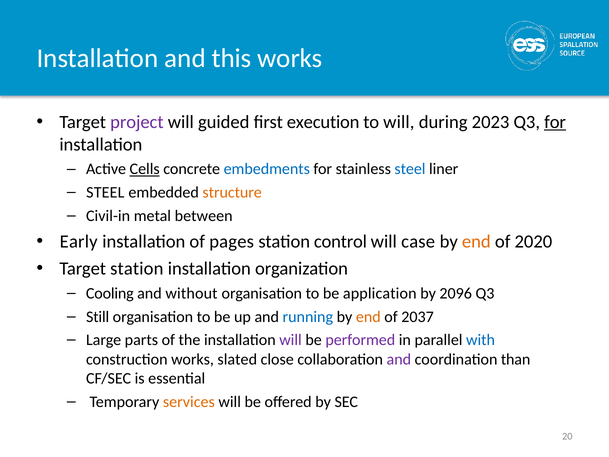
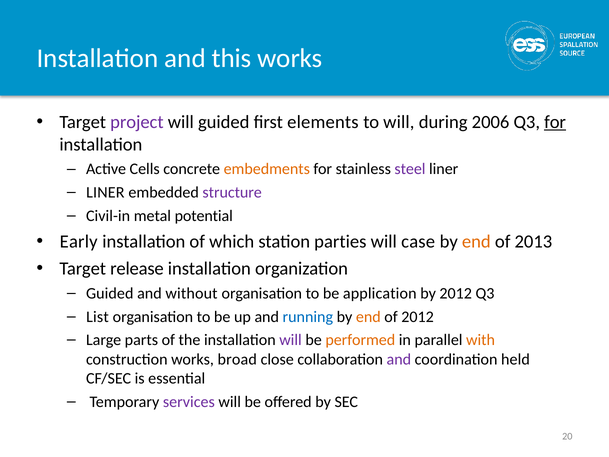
execution: execution -> elements (323, 122)
2023: 2023 -> 2006 (491, 122)
Cells underline: present -> none (145, 169)
embedments colour: blue -> orange (267, 169)
steel colour: blue -> purple (410, 169)
STEEL: STEEL -> LINER (105, 192)
structure colour: orange -> purple (232, 192)
between: between -> potential (204, 216)
pages: pages -> which (232, 241)
control: control -> parties (340, 241)
2020: 2020 -> 2013 (533, 241)
Target station: station -> release (137, 269)
Cooling: Cooling -> Guided (110, 293)
by 2096: 2096 -> 2012 (456, 293)
Still: Still -> List (97, 317)
of 2037: 2037 -> 2012 (418, 317)
performed colour: purple -> orange (360, 340)
with colour: blue -> orange (481, 340)
slated: slated -> broad (237, 359)
than: than -> held (515, 359)
services colour: orange -> purple (189, 402)
